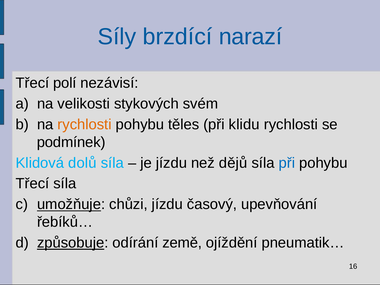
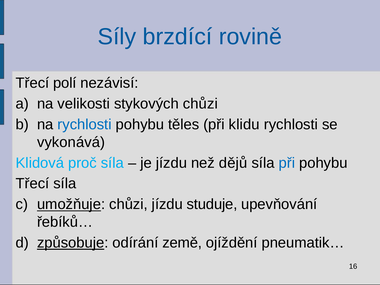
narazí: narazí -> rovině (250, 37)
stykových svém: svém -> chůzi (200, 104)
rychlosti colour: orange -> blue (85, 124)
podmínek: podmínek -> vykonává (71, 142)
dolů: dolů -> proč (82, 163)
časový: časový -> studuje (212, 204)
